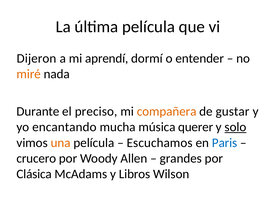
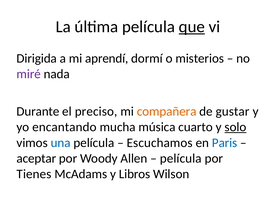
que underline: none -> present (192, 27)
Dijeron: Dijeron -> Dirigida (37, 58)
entender: entender -> misterios (200, 58)
miré colour: orange -> purple (29, 74)
querer: querer -> cuarto (196, 127)
una colour: orange -> blue (61, 143)
crucero: crucero -> aceptar (36, 158)
grandes: grandes -> película (181, 158)
Clásica: Clásica -> Tienes (34, 174)
